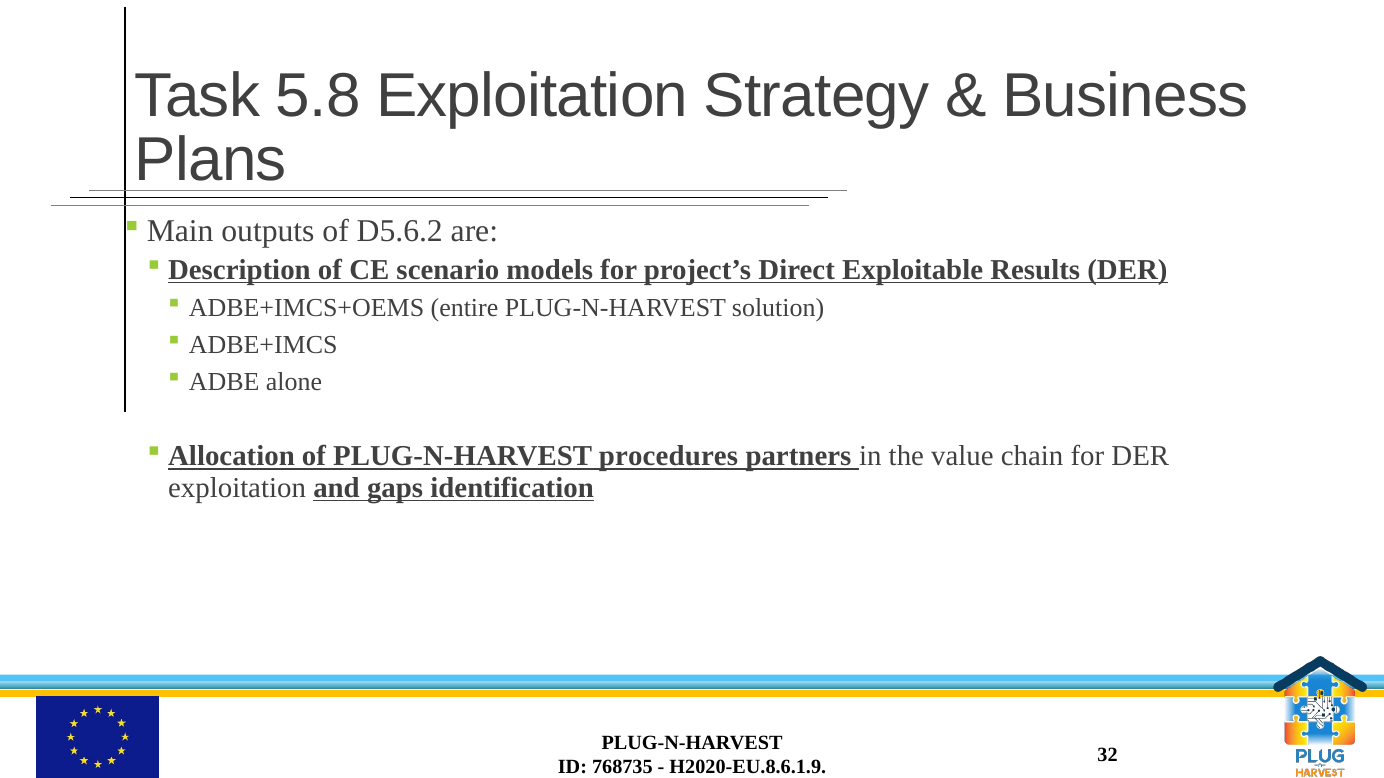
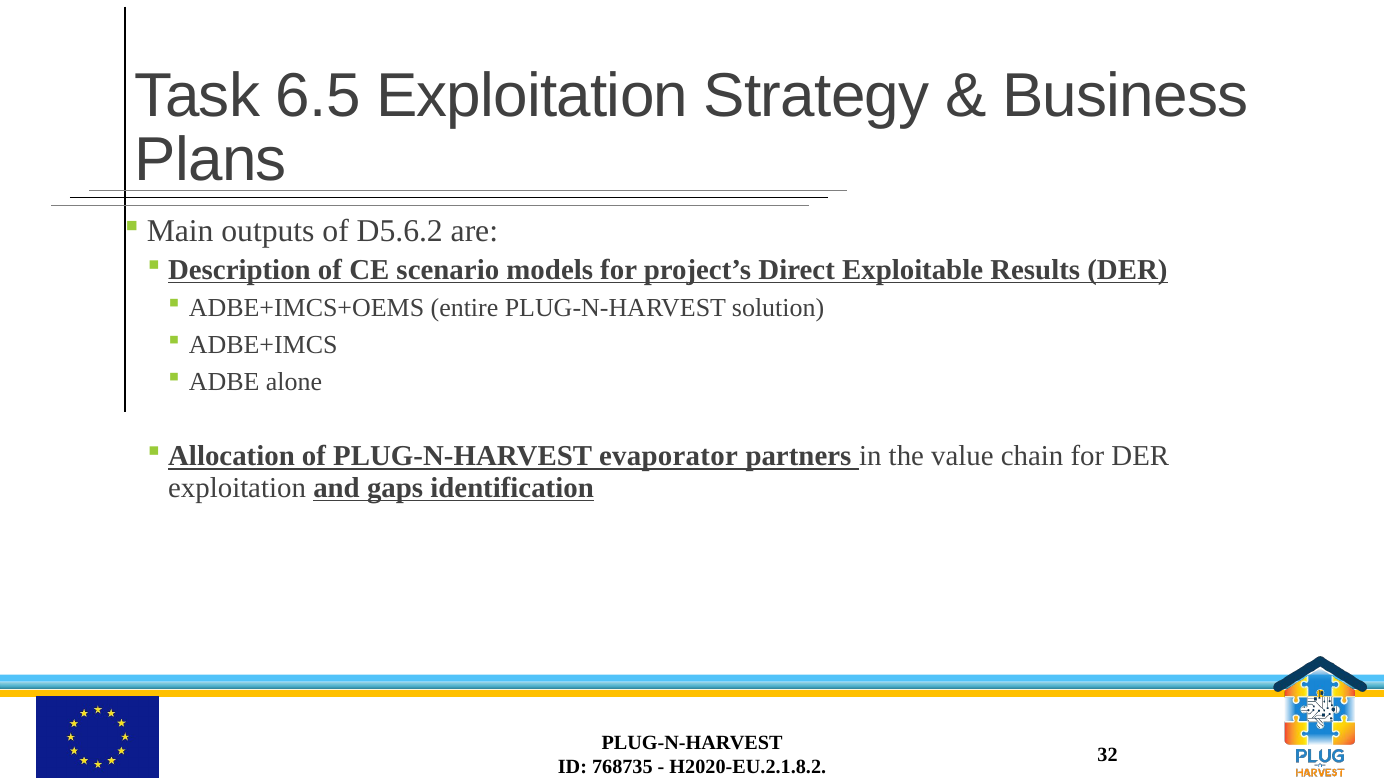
5.8: 5.8 -> 6.5 (318, 97)
procedures: procedures -> evaporator (668, 457)
H2020-EU.8.6.1.9: H2020-EU.8.6.1.9 -> H2020-EU.2.1.8.2 (748, 767)
